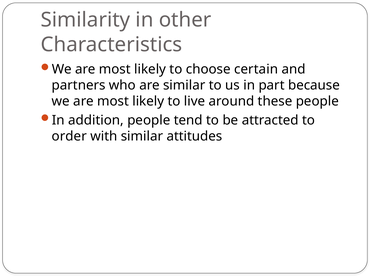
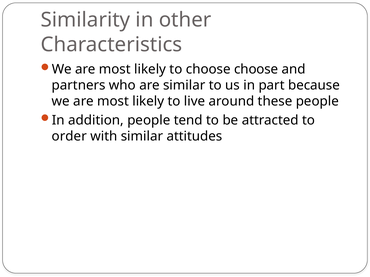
choose certain: certain -> choose (256, 69)
